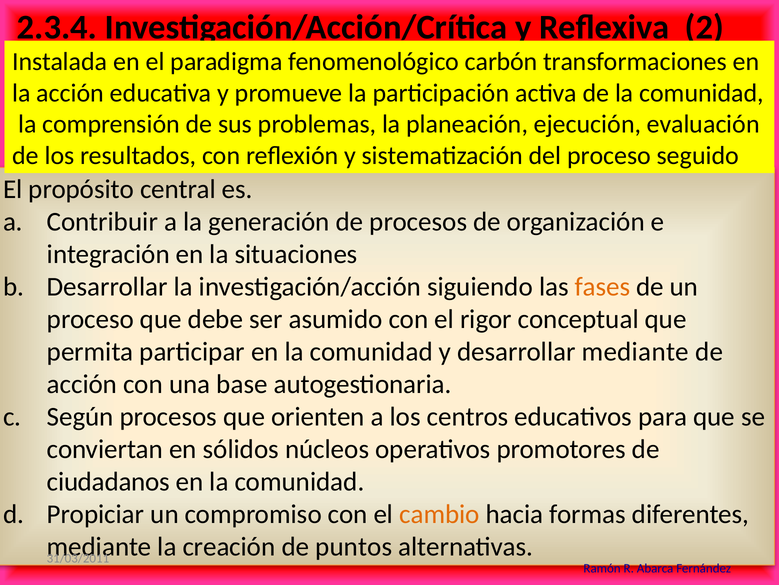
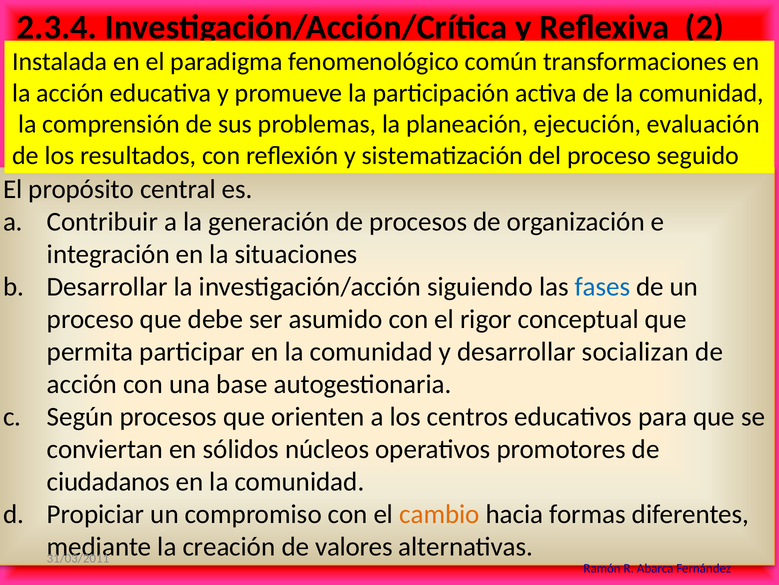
carbón: carbón -> común (501, 62)
fases colour: orange -> blue (602, 287)
desarrollar mediante: mediante -> socializan (635, 352)
puntos: puntos -> valores (354, 546)
